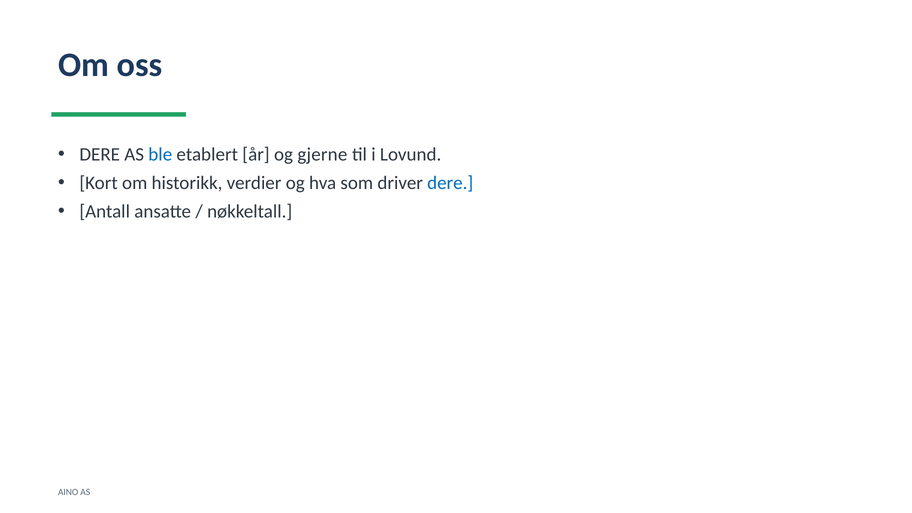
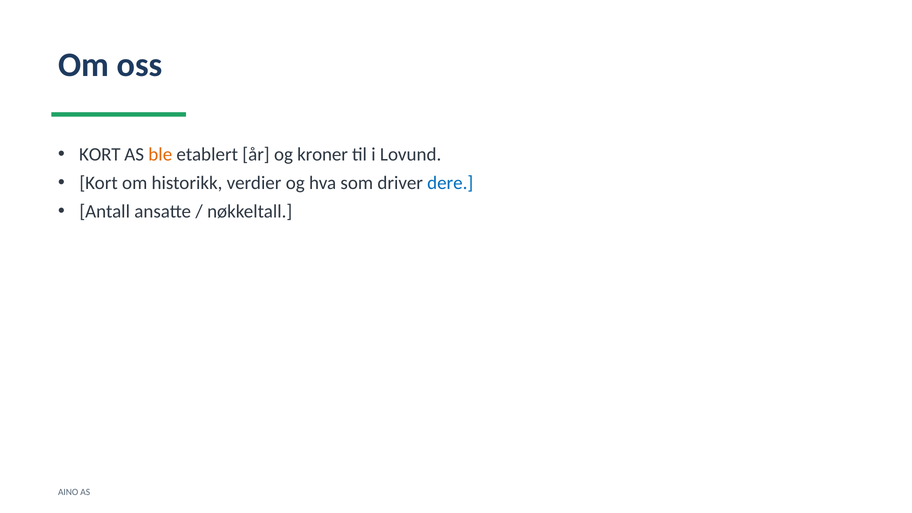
DERE: DERE -> KORT (100, 154)
ble colour: blue -> orange (160, 154)
gjerne: gjerne -> kroner (323, 154)
